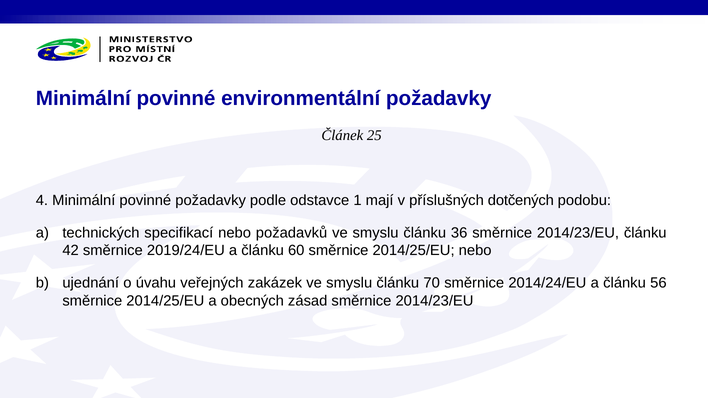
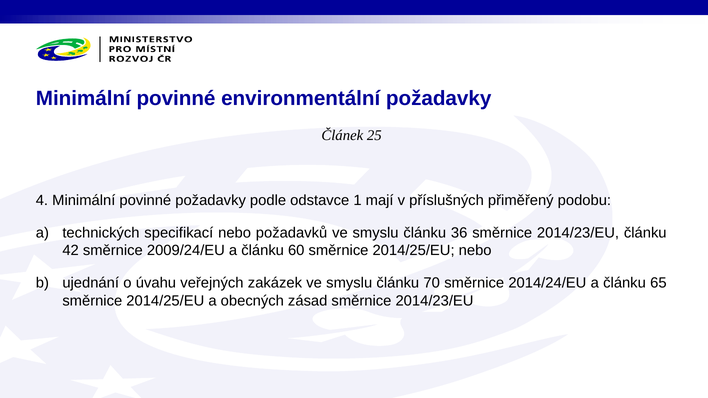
dotčených: dotčených -> přiměřený (521, 201)
2019/24/EU: 2019/24/EU -> 2009/24/EU (186, 251)
56: 56 -> 65 (658, 283)
